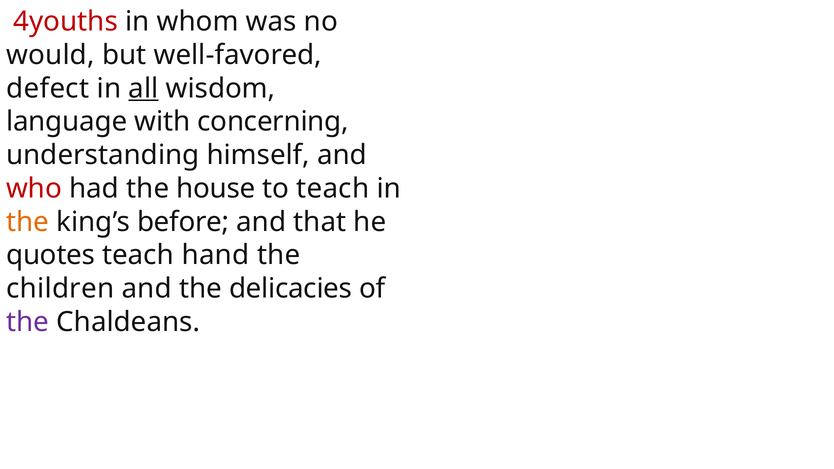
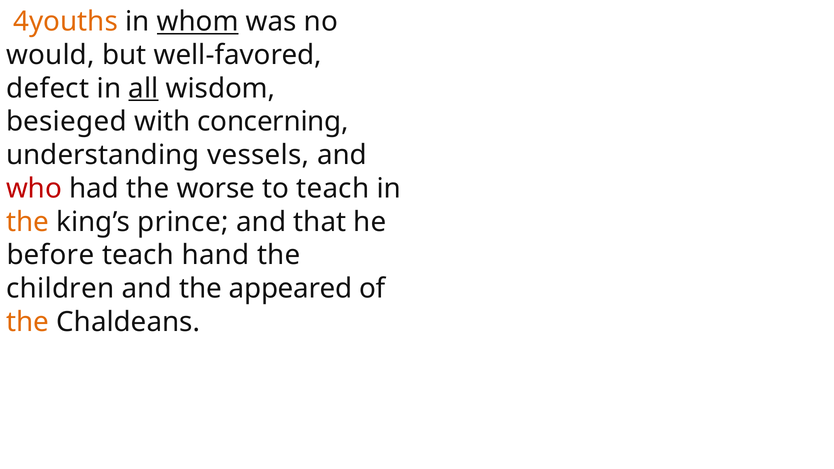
4youths colour: red -> orange (66, 22)
whom underline: none -> present (198, 22)
language: language -> besieged (66, 122)
himself: himself -> vessels (258, 155)
house: house -> worse (216, 189)
before: before -> prince (183, 222)
quotes: quotes -> before (50, 255)
delicacies: delicacies -> appeared (291, 289)
the colour: purple -> orange (28, 322)
